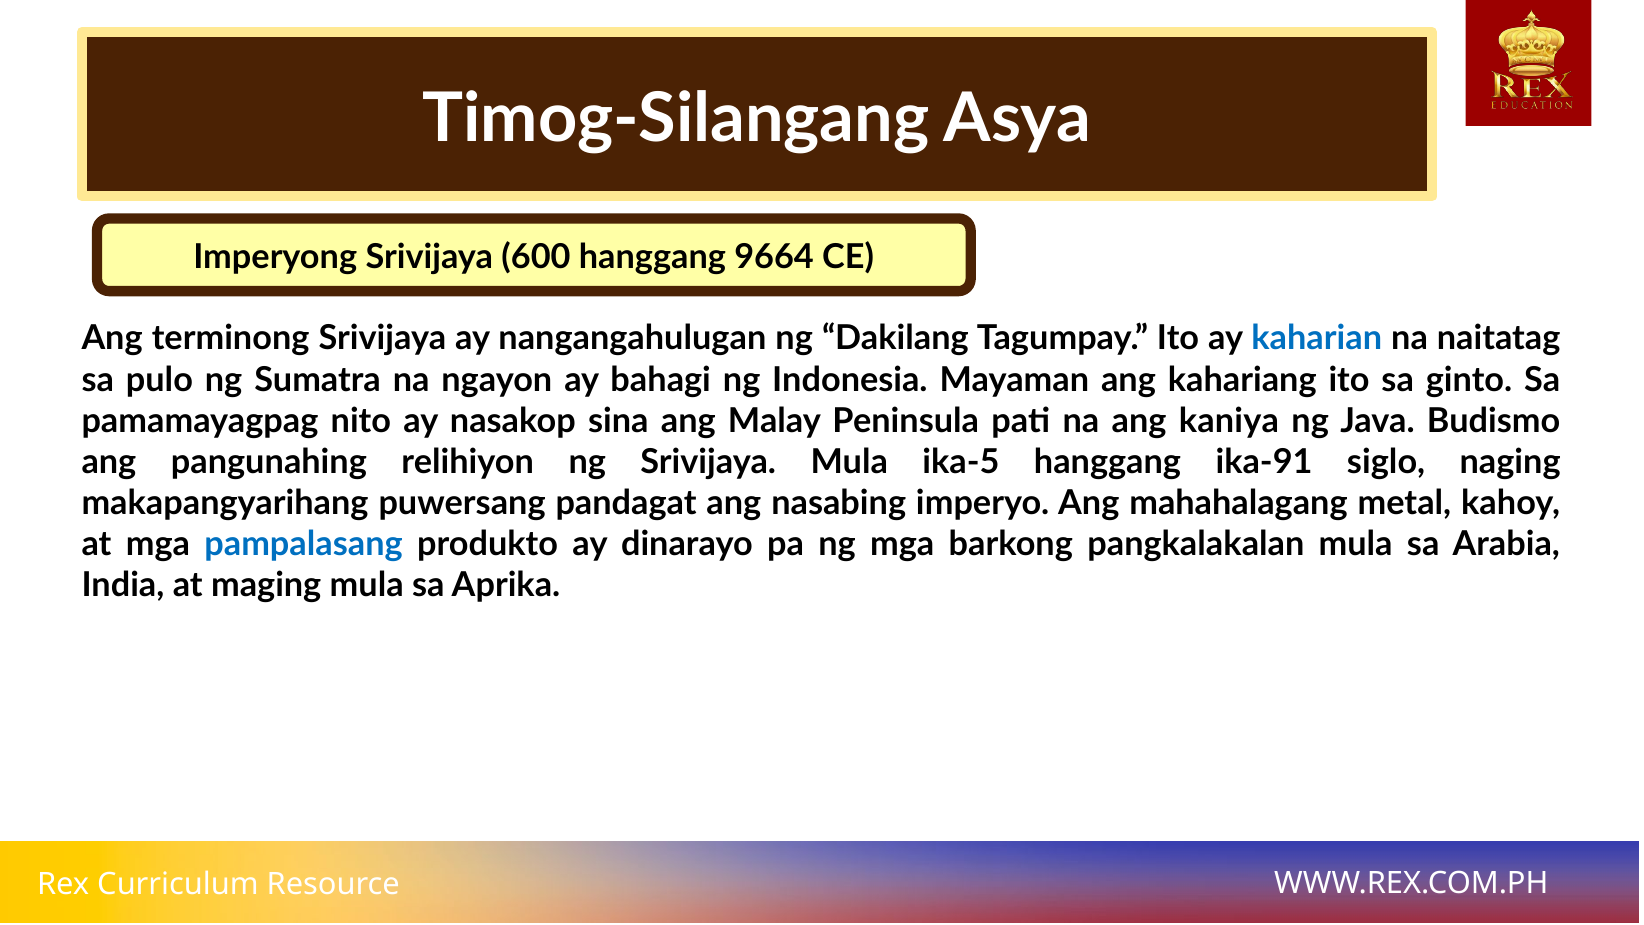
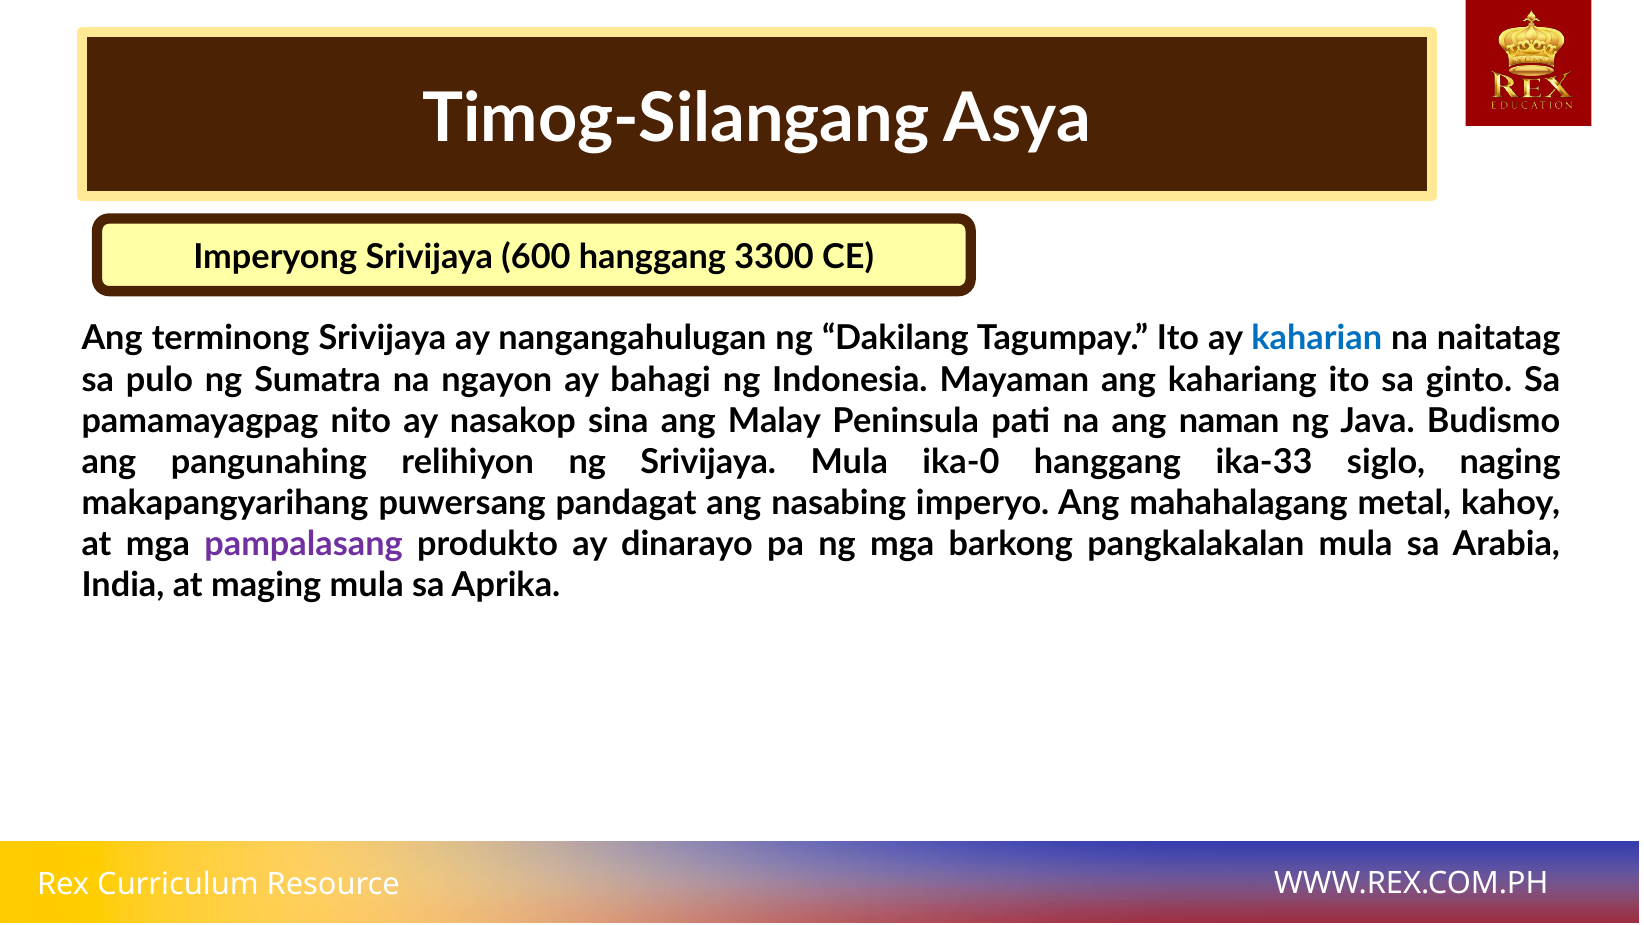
9664: 9664 -> 3300 (774, 257)
kaniya: kaniya -> naman (1229, 421)
ika-5: ika-5 -> ika-0 (961, 462)
ika-91: ika-91 -> ika-33 (1264, 462)
pampalasang colour: blue -> purple (304, 544)
